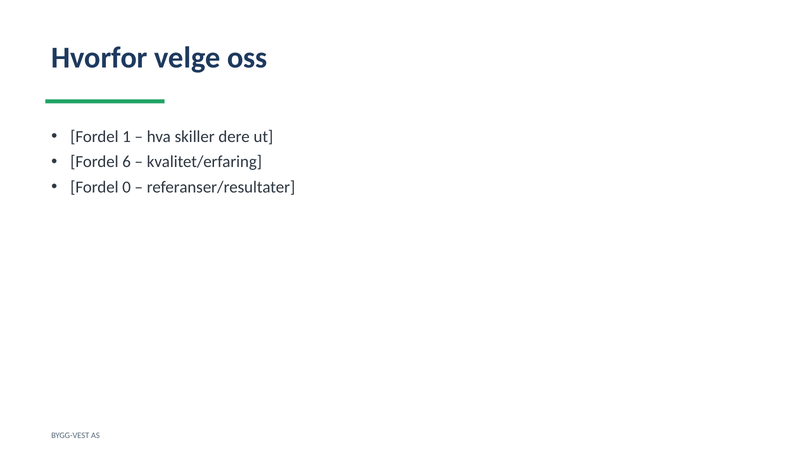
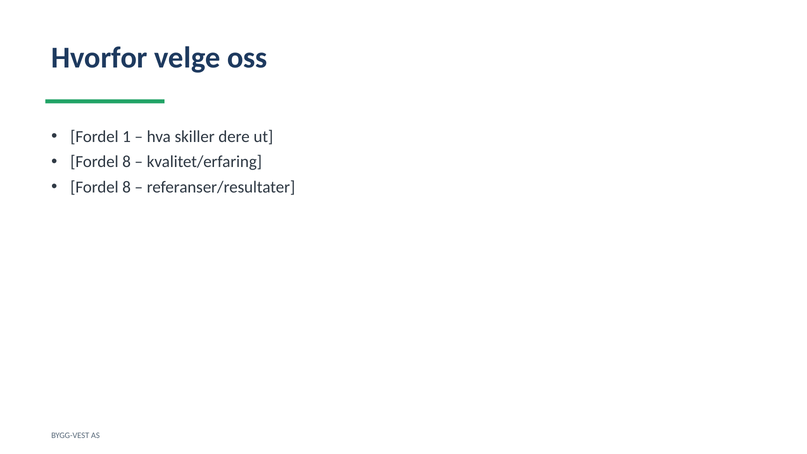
6: 6 -> 8 (127, 162)
0: 0 -> 8 (127, 187)
